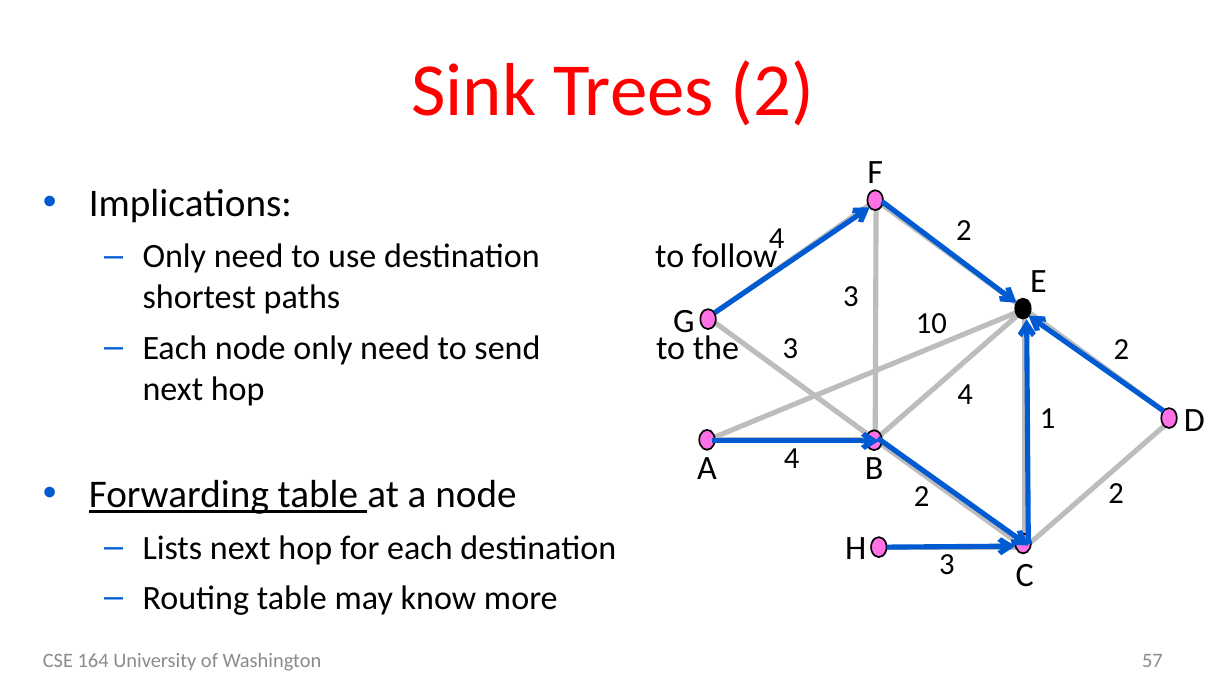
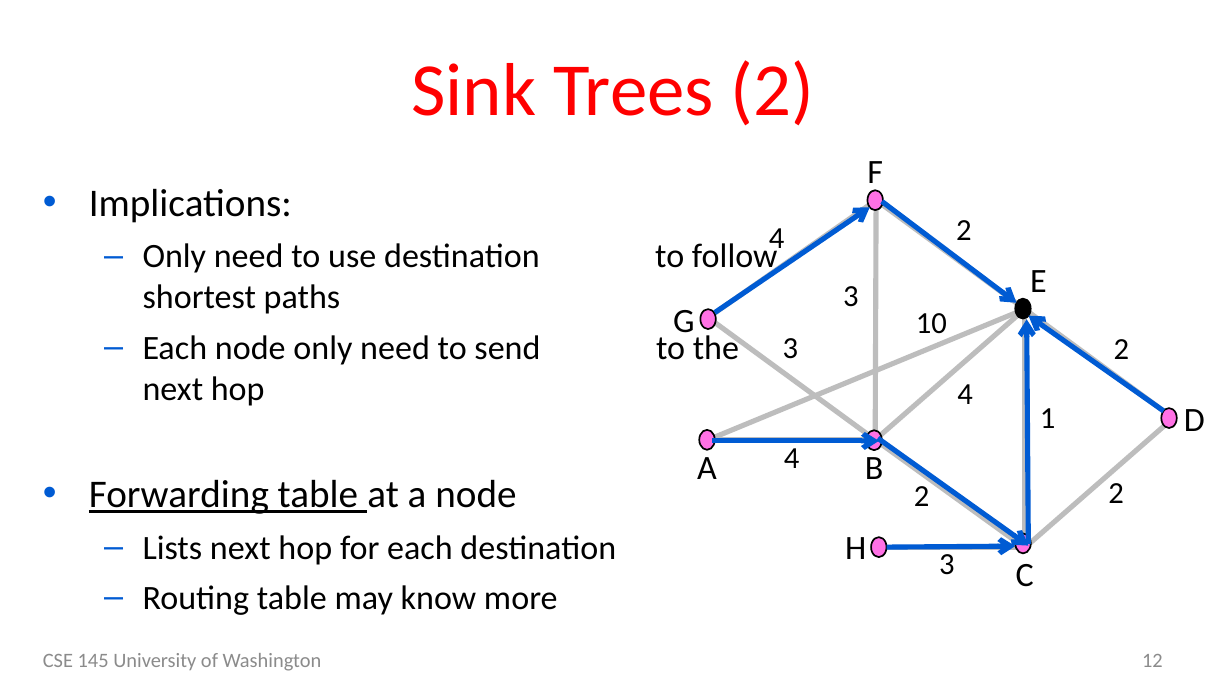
164: 164 -> 145 (93, 661)
57: 57 -> 12 (1152, 661)
